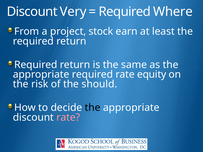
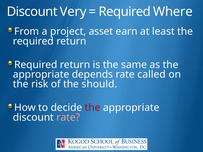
stock: stock -> asset (101, 32)
appropriate required: required -> depends (92, 75)
equity: equity -> called (152, 75)
the colour: black -> red (93, 108)
